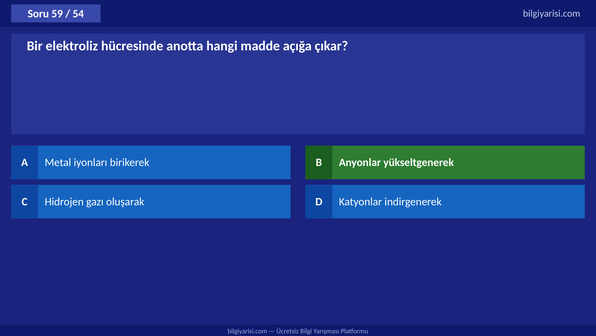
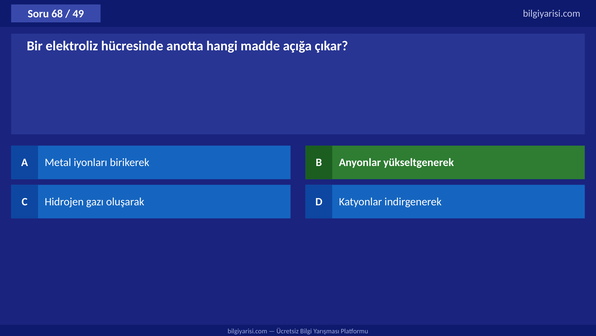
59: 59 -> 68 (57, 14)
54: 54 -> 49 (78, 14)
